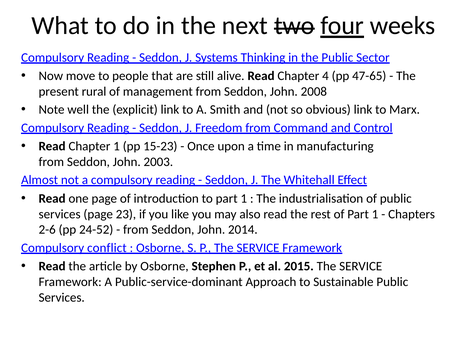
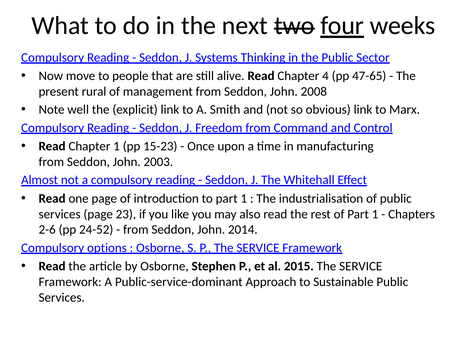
conflict: conflict -> options (107, 247)
